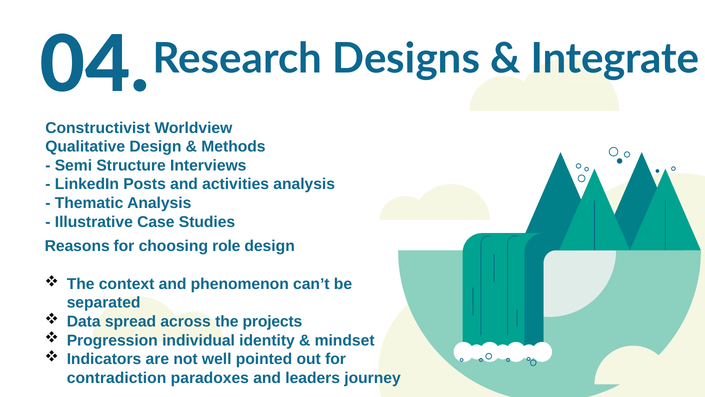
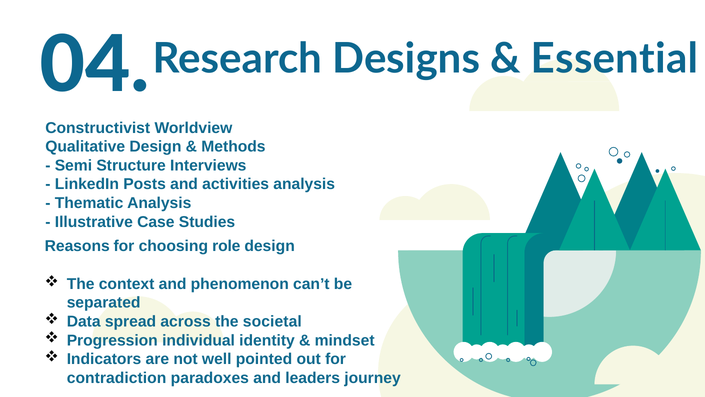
Integrate: Integrate -> Essential (615, 59)
projects: projects -> societal (272, 321)
